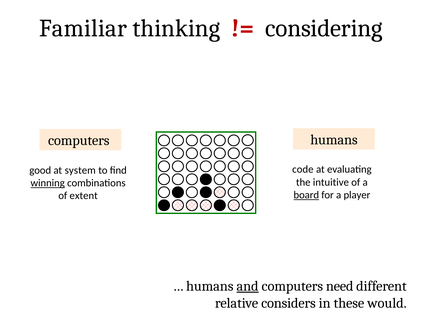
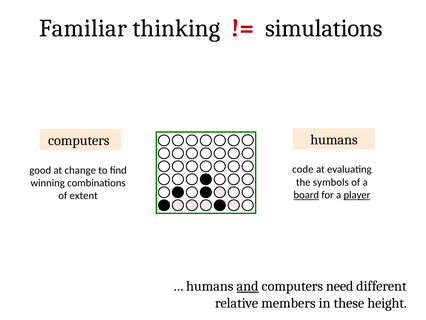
considering: considering -> simulations (324, 28)
system: system -> change (80, 170)
intuitive: intuitive -> symbols (331, 182)
winning underline: present -> none (48, 183)
player underline: none -> present (357, 195)
considers: considers -> members (288, 303)
would: would -> height (387, 303)
